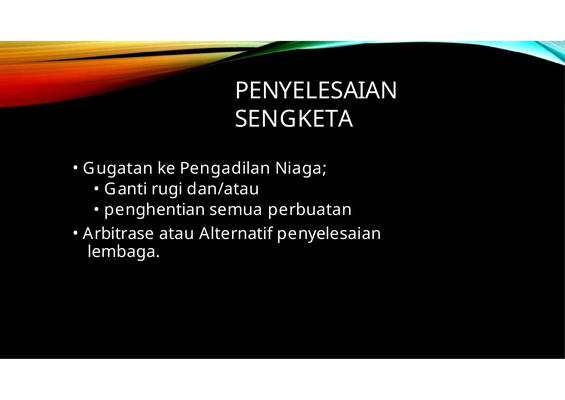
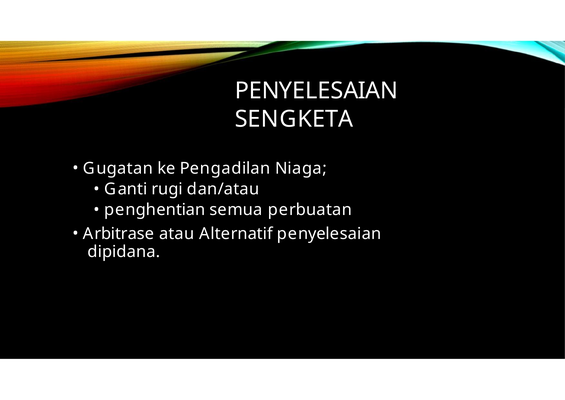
lembaga: lembaga -> dipidana (124, 251)
